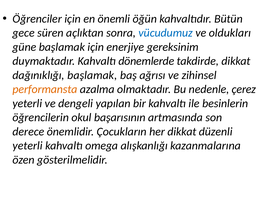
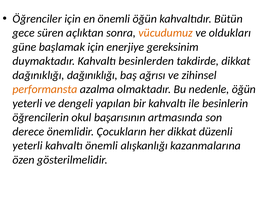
vücudumuz colour: blue -> orange (166, 33)
dönemlerde: dönemlerde -> besinlerden (146, 61)
dağınıklığı başlamak: başlamak -> dağınıklığı (92, 75)
nedenle çerez: çerez -> öğün (244, 89)
kahvaltı omega: omega -> önemli (102, 146)
